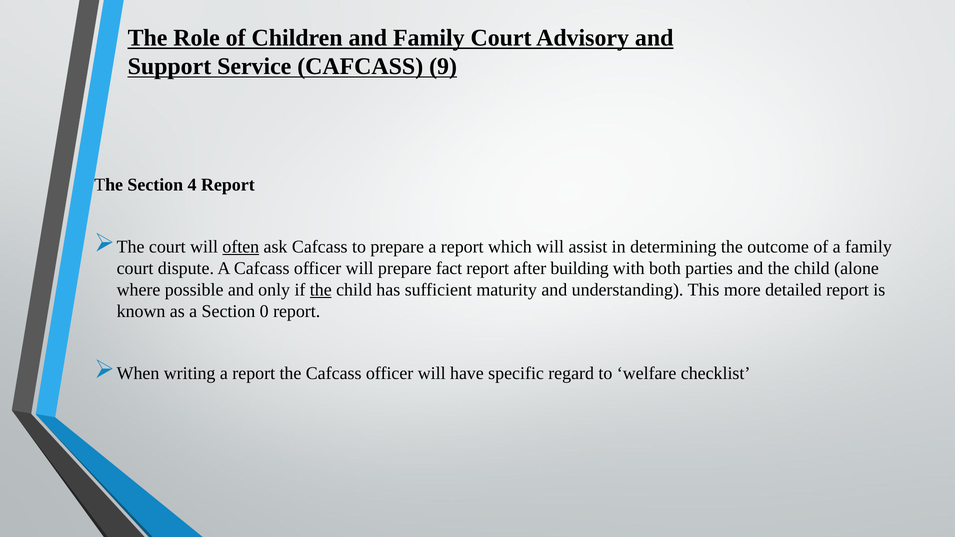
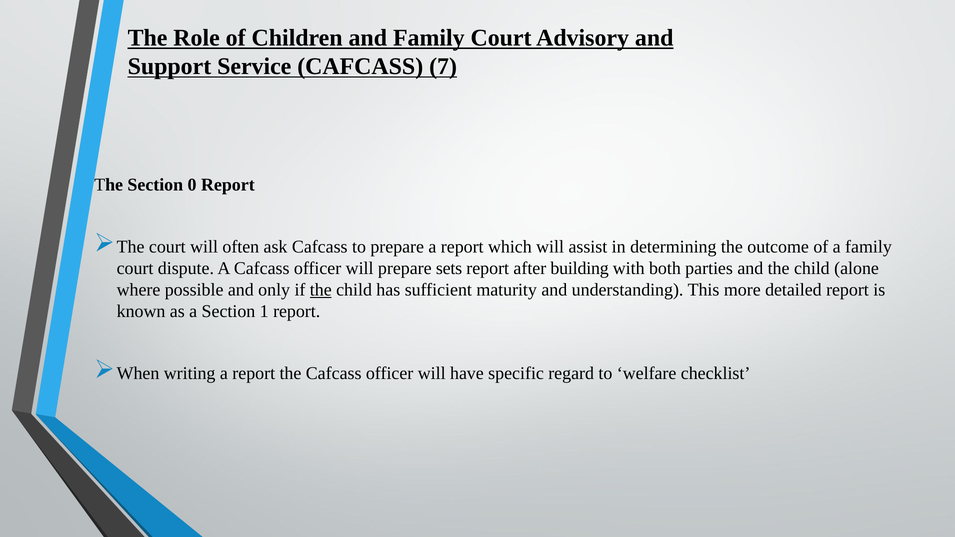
9: 9 -> 7 (443, 66)
4: 4 -> 0 (192, 185)
often underline: present -> none (241, 247)
fact: fact -> sets (449, 268)
0: 0 -> 1 (264, 311)
